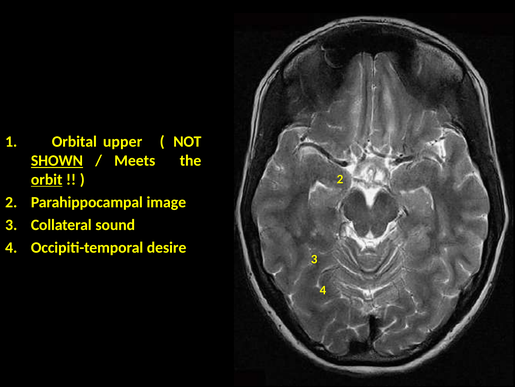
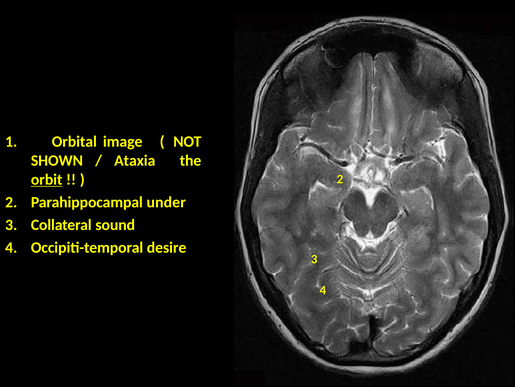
upper: upper -> image (123, 141)
SHOWN underline: present -> none (57, 160)
Meets: Meets -> Ataxia (135, 160)
image: image -> under (166, 202)
